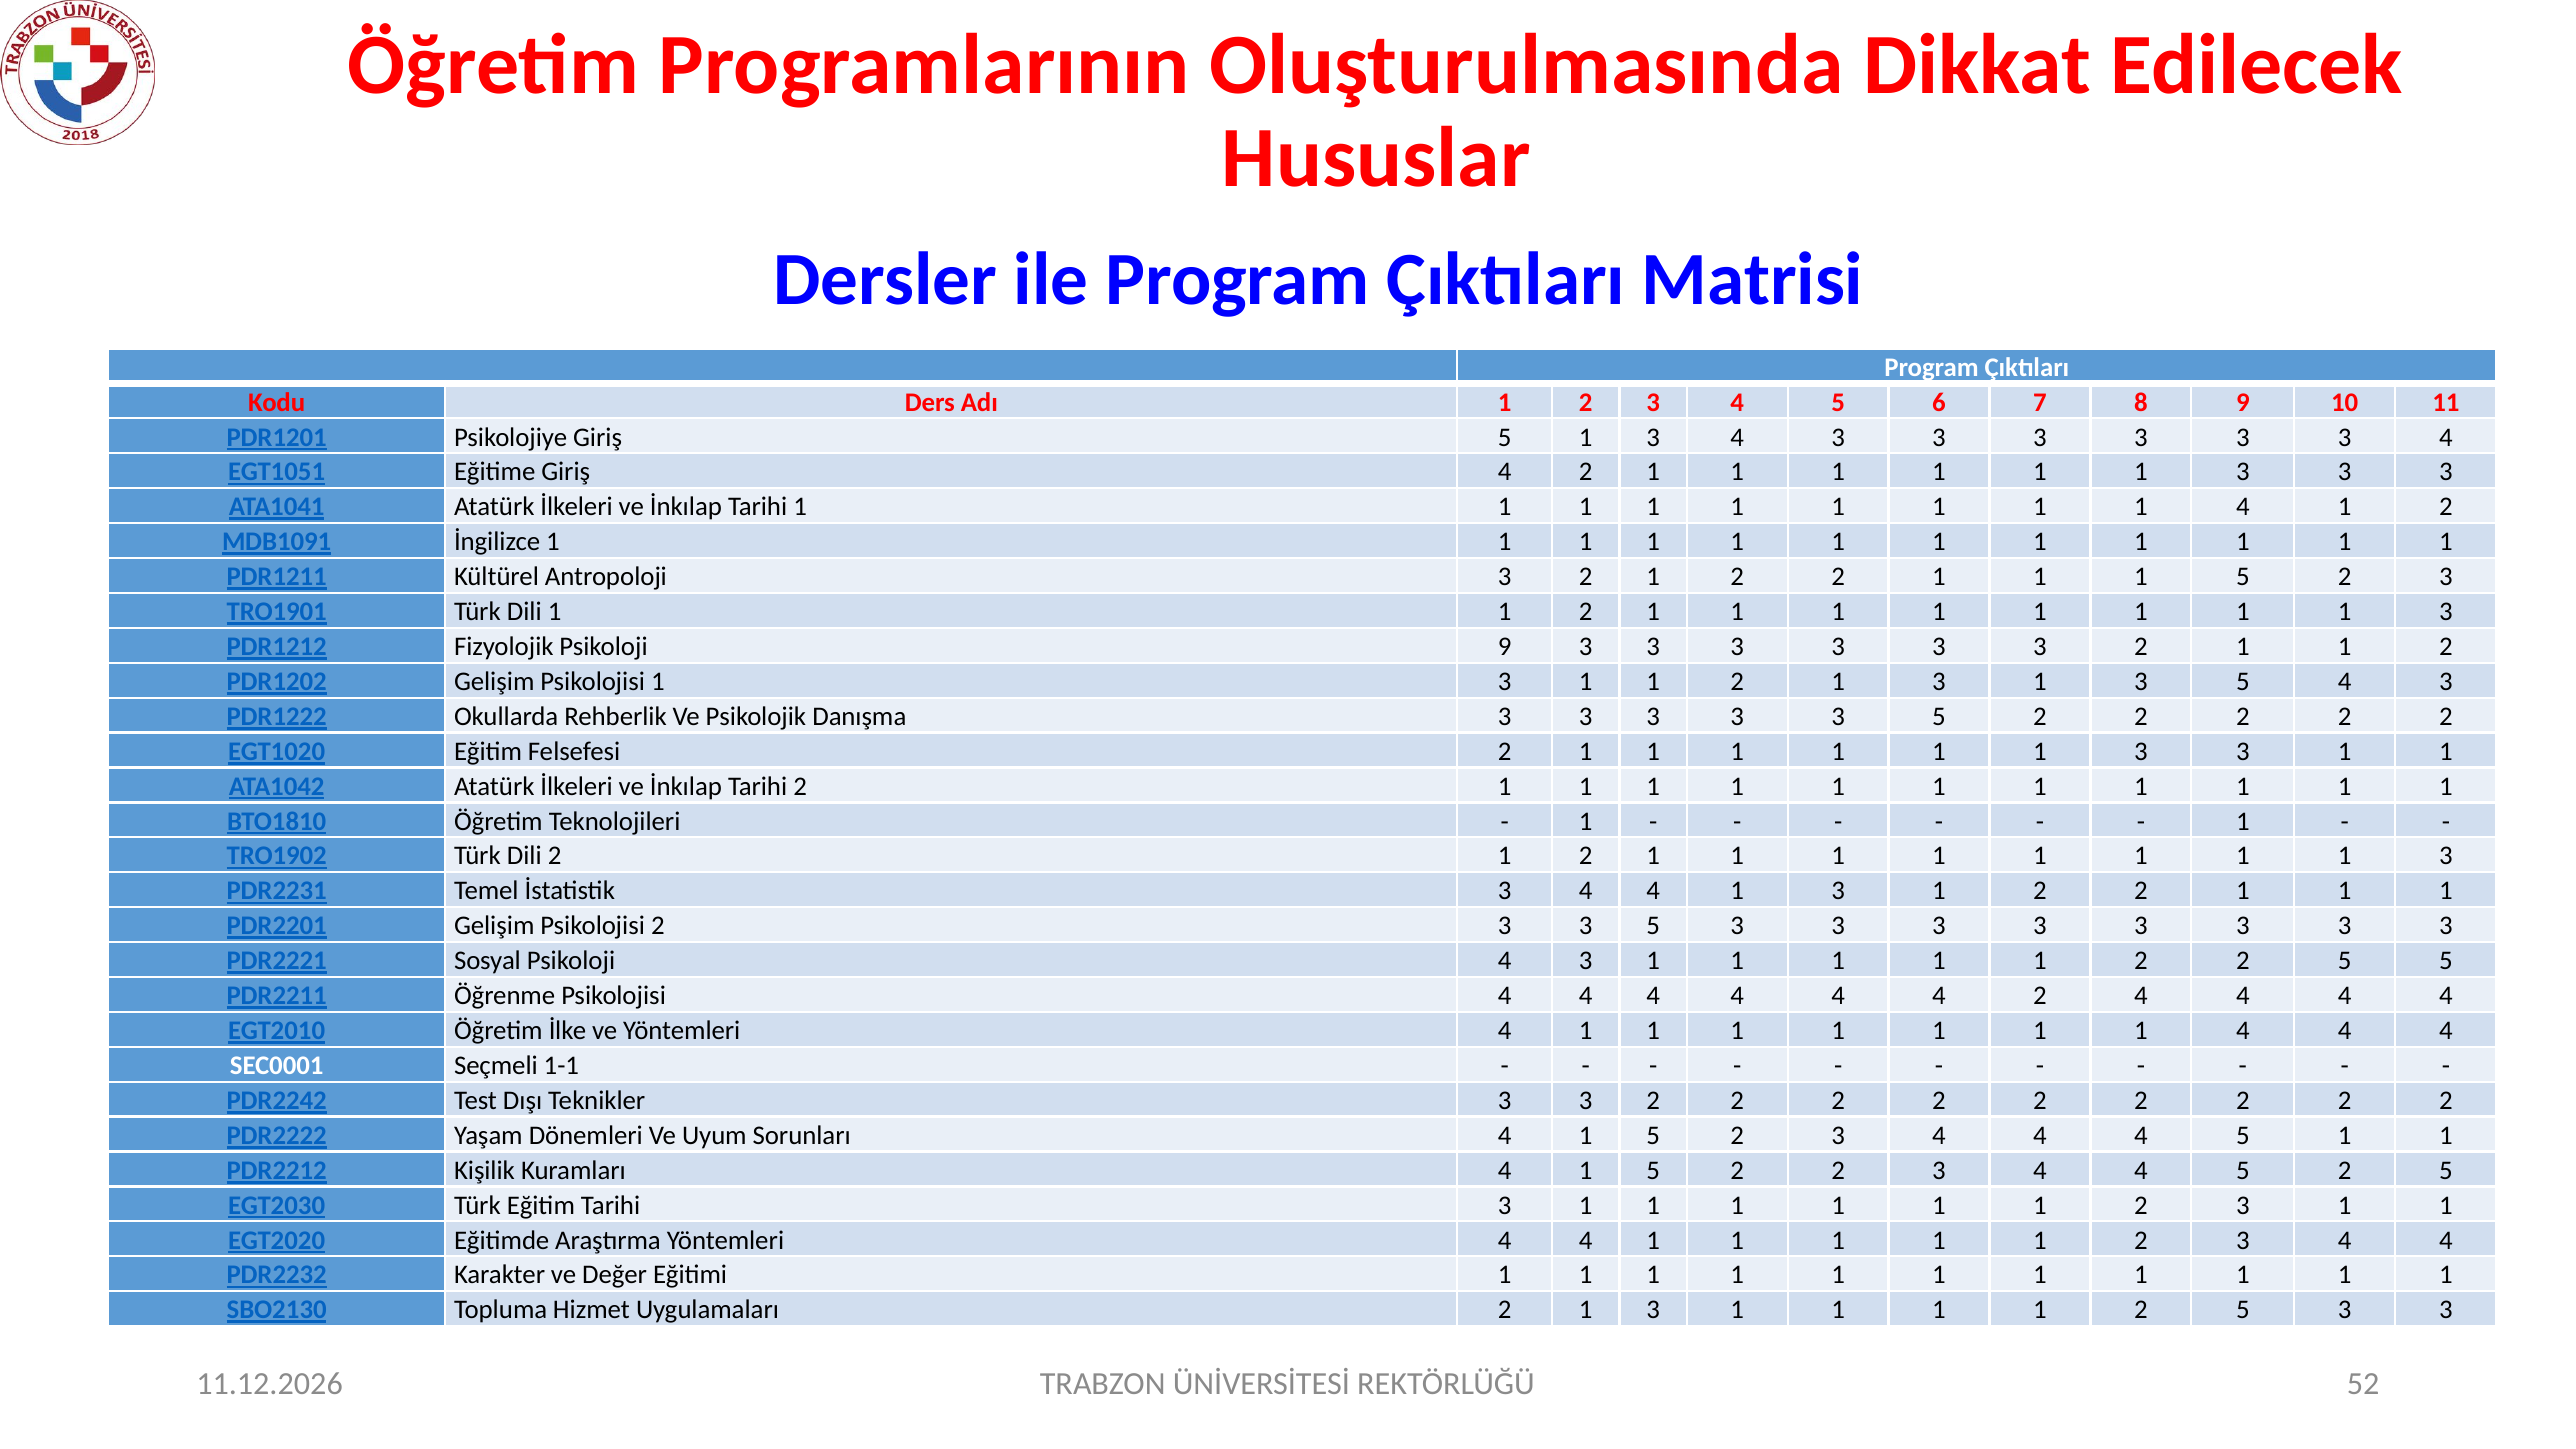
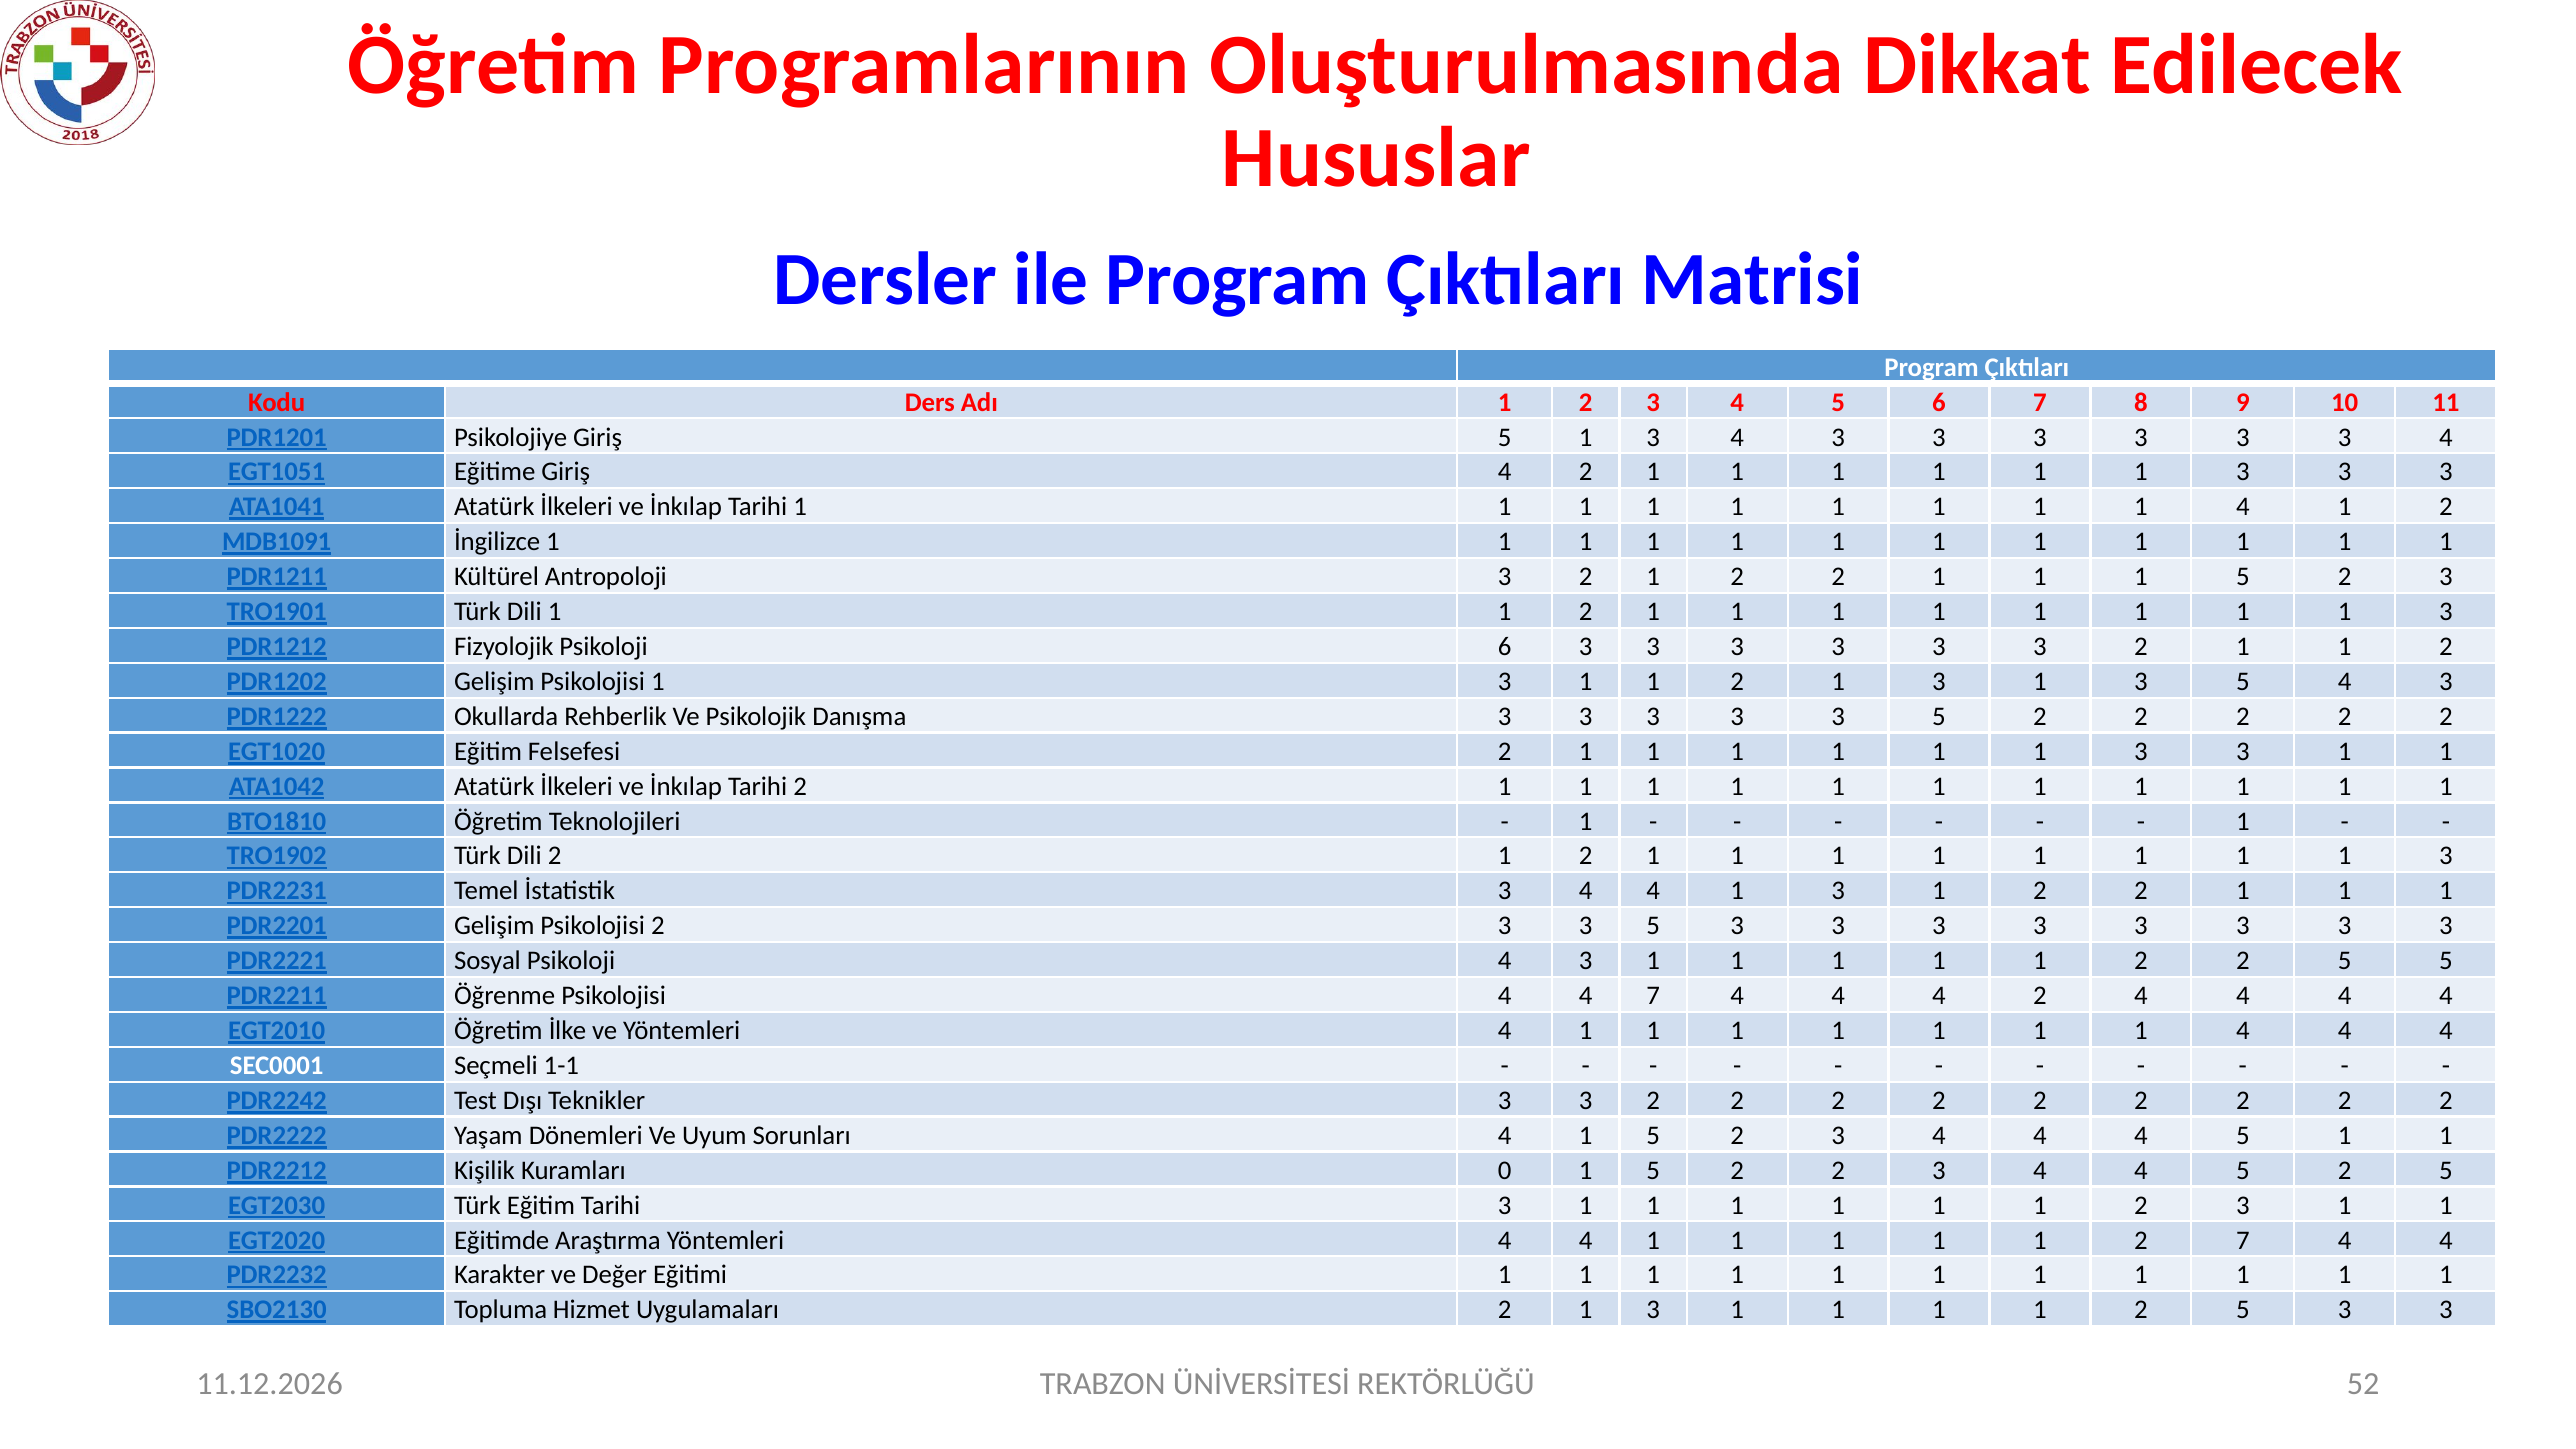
Psikoloji 9: 9 -> 6 (1505, 647)
Psikolojisi 4 4 4: 4 -> 7 (1653, 996)
Kuramları 4: 4 -> 0 (1505, 1170)
3: 3 -> 7 (2243, 1240)
